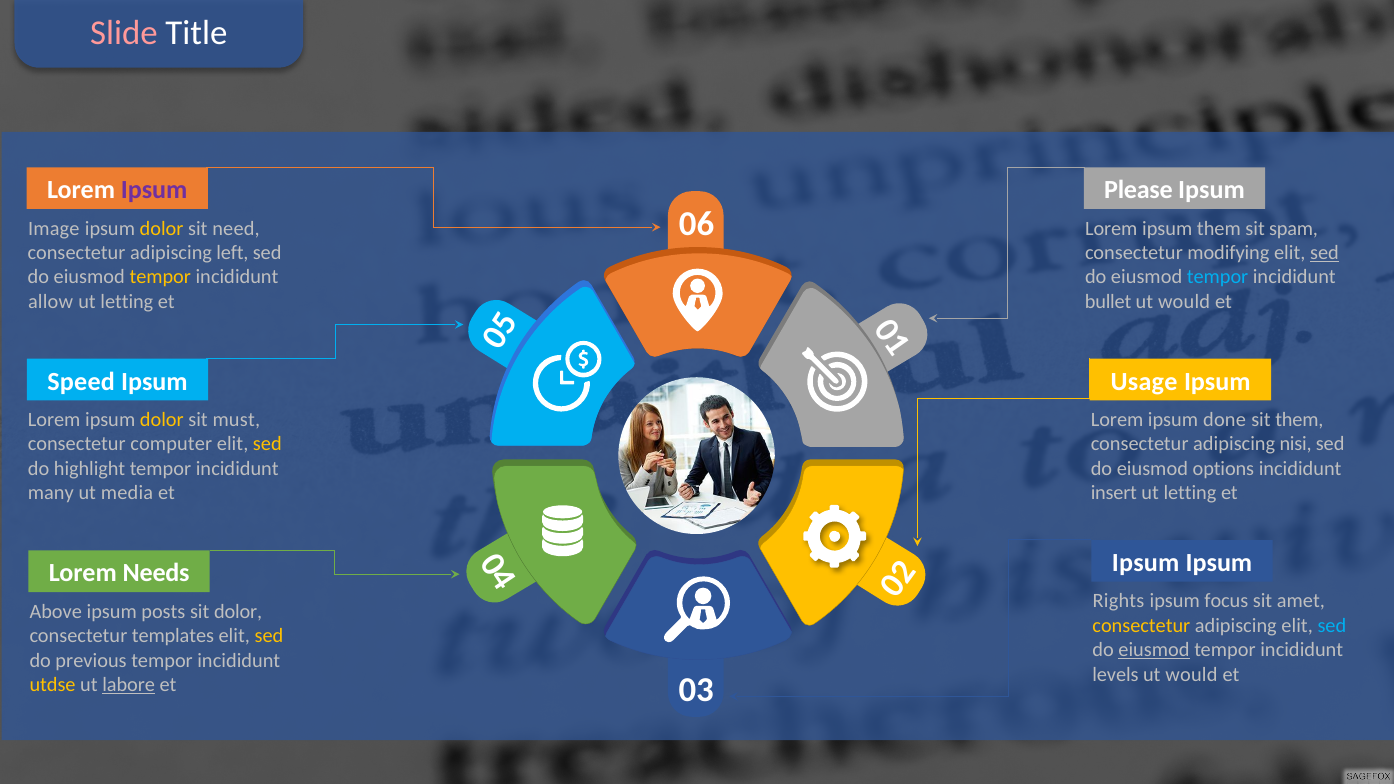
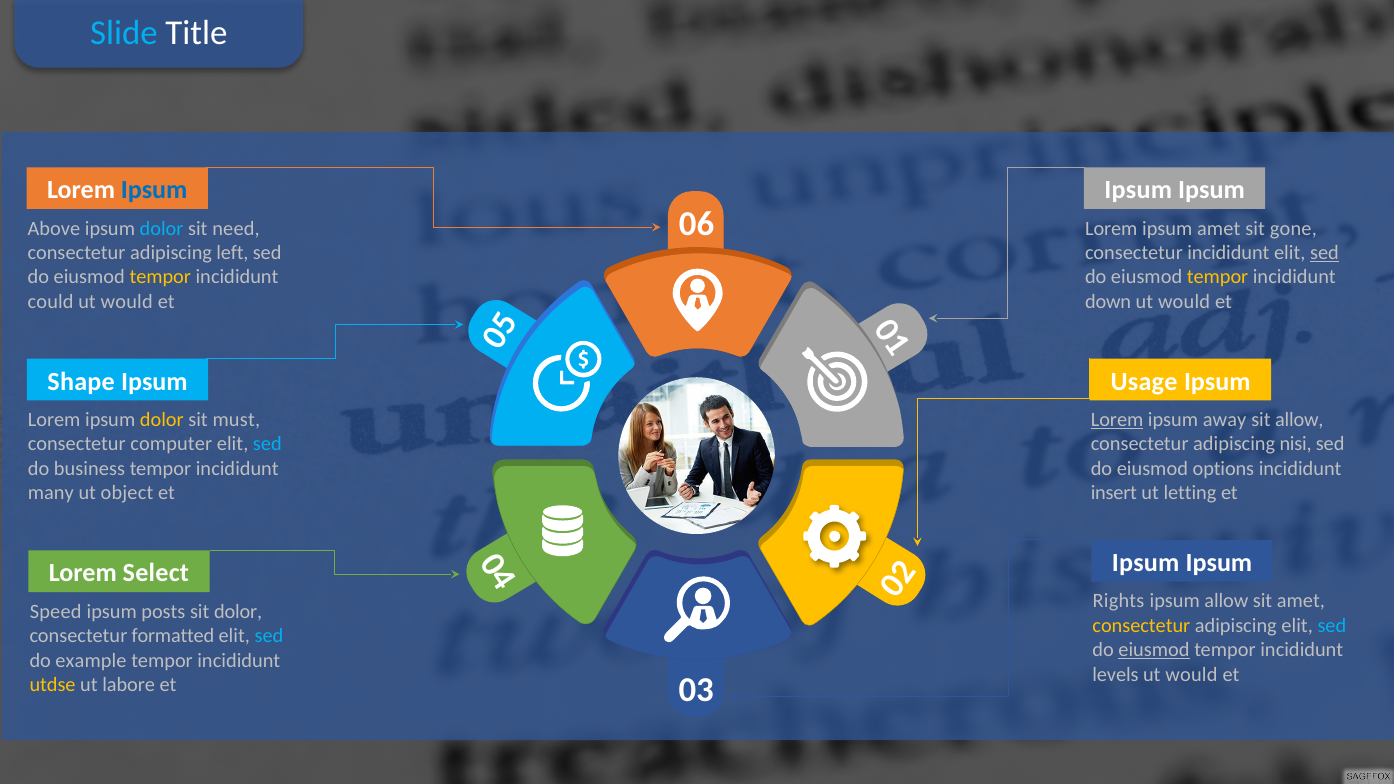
Slide colour: pink -> light blue (124, 33)
Ipsum colour: purple -> blue (154, 190)
Please: Please -> Ipsum (1138, 190)
Image: Image -> Above (54, 228)
dolor colour: yellow -> light blue (162, 228)
ipsum them: them -> amet (1219, 228)
spam: spam -> gone (1293, 228)
consectetur modifying: modifying -> incididunt (1228, 253)
tempor colour: light blue -> yellow (1218, 277)
allow: allow -> could (51, 302)
letting: letting -> would (127, 302)
bullet: bullet -> down (1108, 302)
Speed: Speed -> Shape (81, 381)
Lorem underline: none -> present (1117, 420)
done: done -> away (1225, 420)
sit them: them -> allow (1299, 420)
sed colour: yellow -> light blue (267, 444)
highlight: highlight -> business (89, 469)
media: media -> object (127, 493)
Needs: Needs -> Select (156, 573)
ipsum focus: focus -> allow (1226, 601)
Above: Above -> Speed (56, 612)
templates: templates -> formatted (173, 636)
sed colour: yellow -> light blue (269, 636)
previous: previous -> example (91, 660)
labore underline: present -> none (129, 685)
